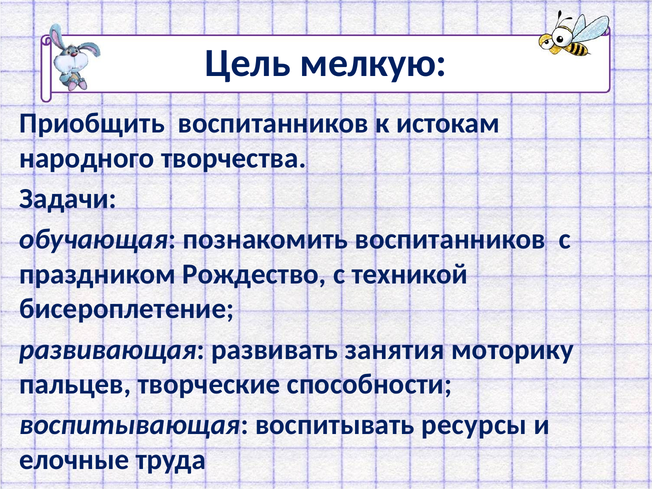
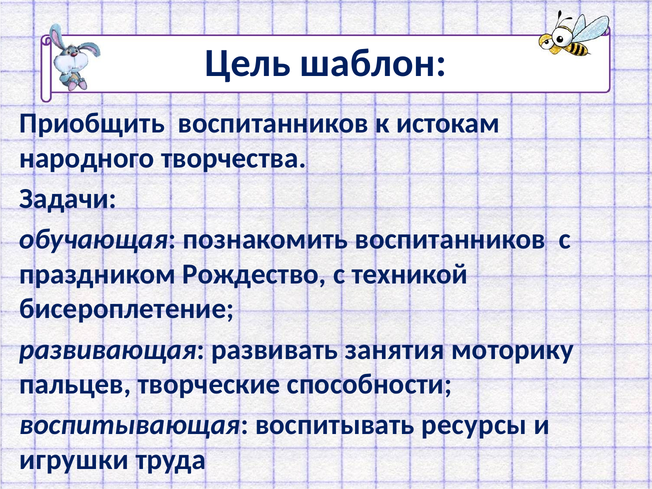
мелкую: мелкую -> шаблон (373, 63)
елочные: елочные -> игрушки (74, 460)
